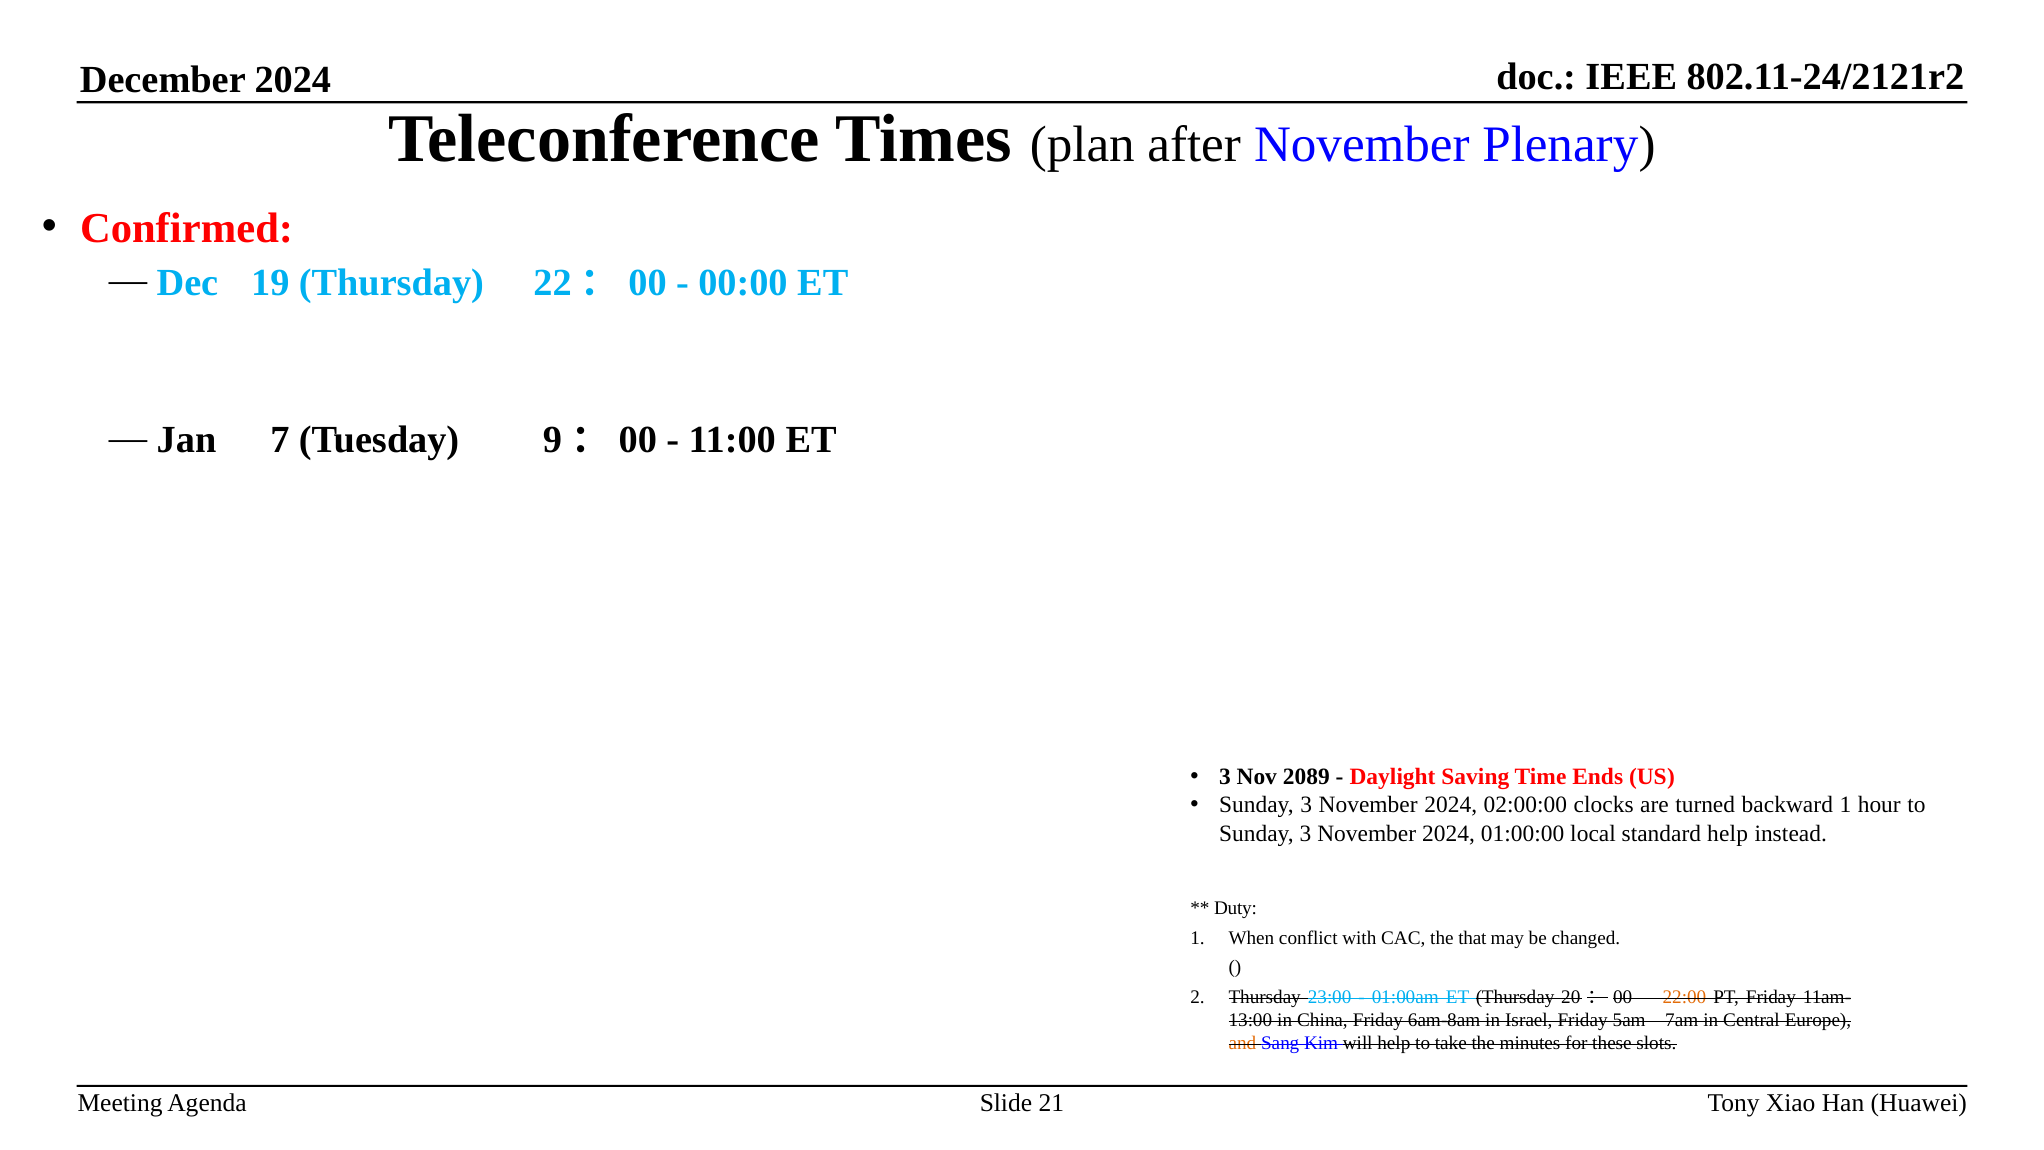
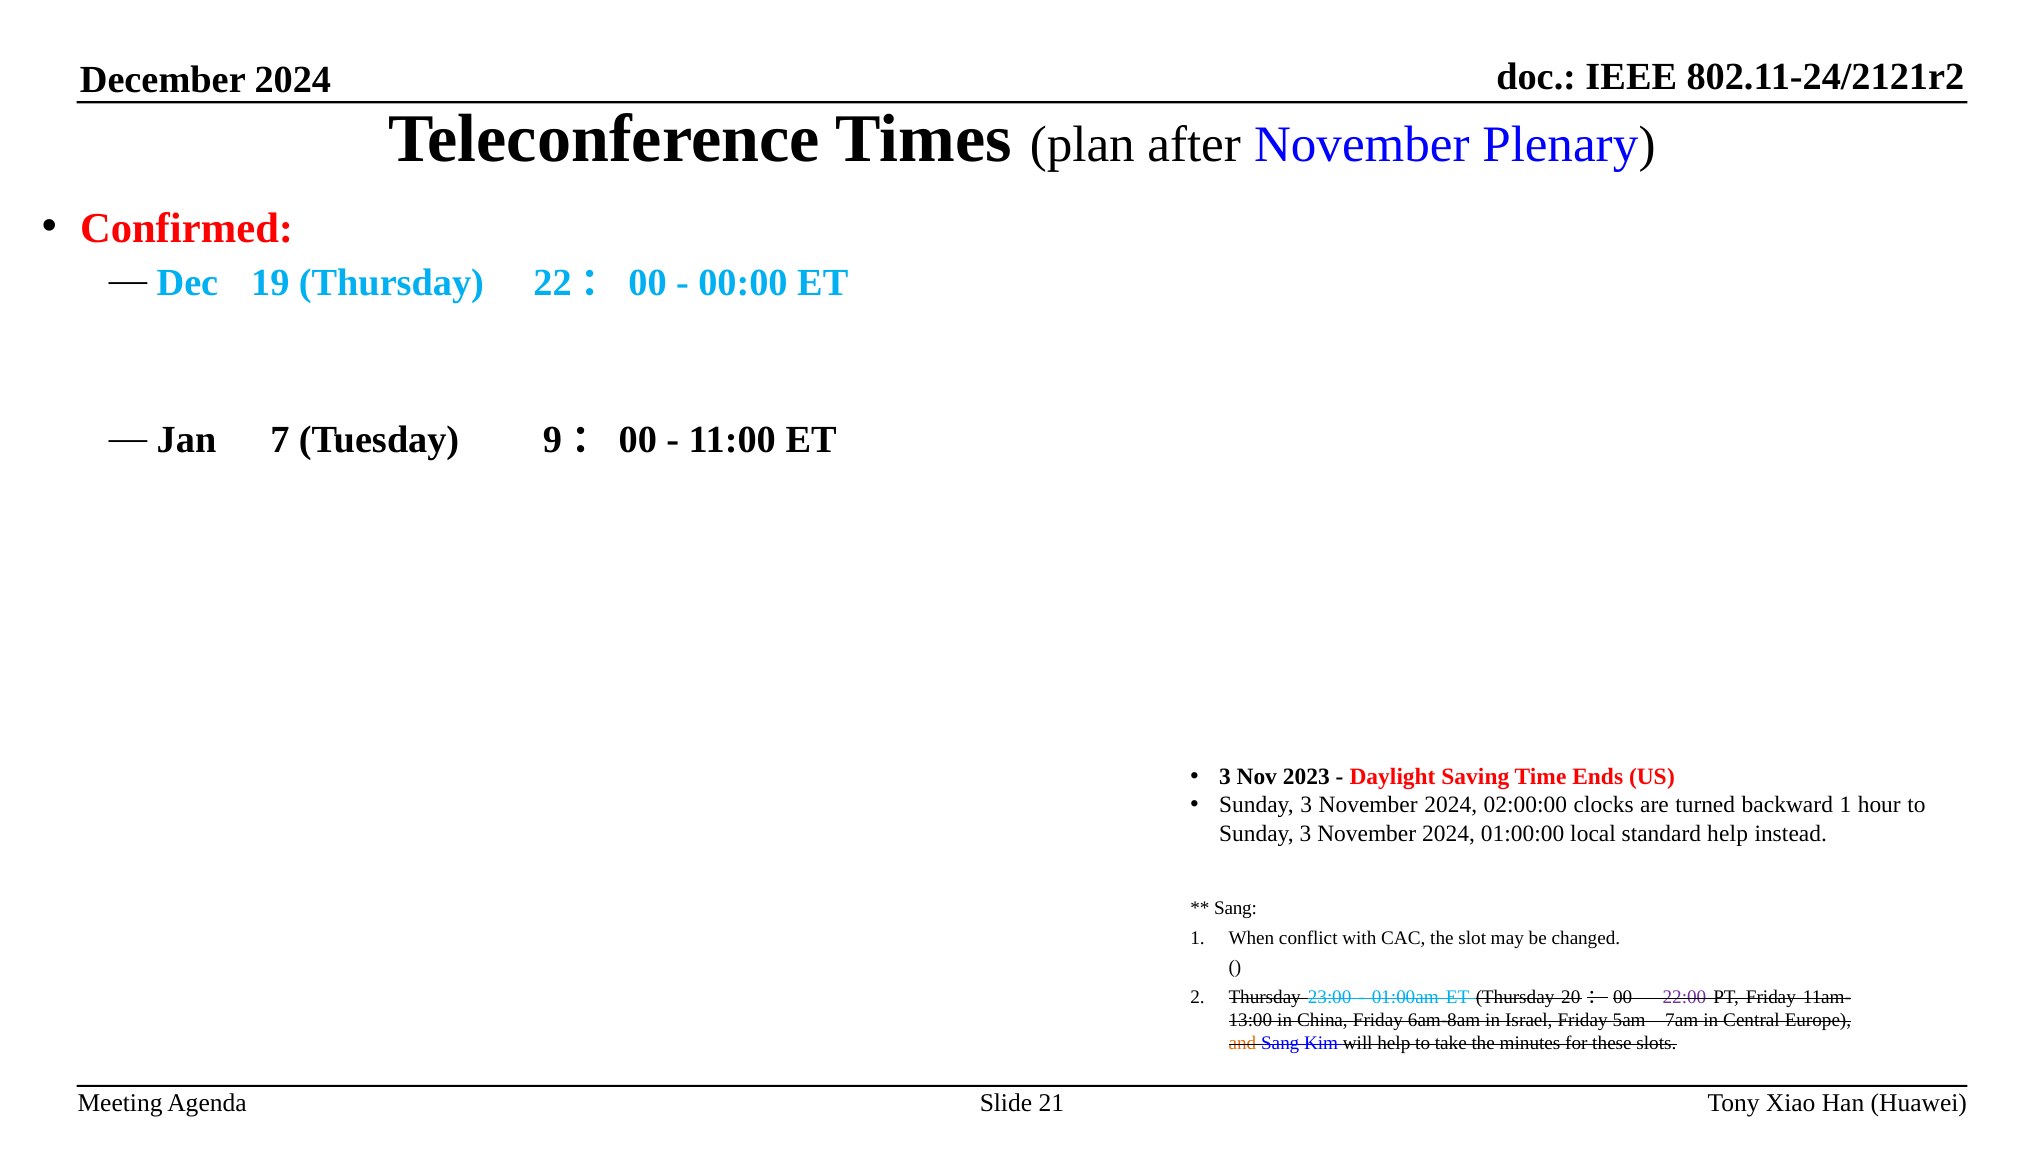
2089: 2089 -> 2023 (1306, 777)
Duty: Duty -> Sang (1235, 908)
that: that -> slot (1472, 938)
22:00 colour: orange -> purple (1684, 997)
